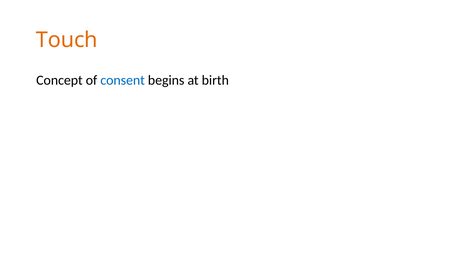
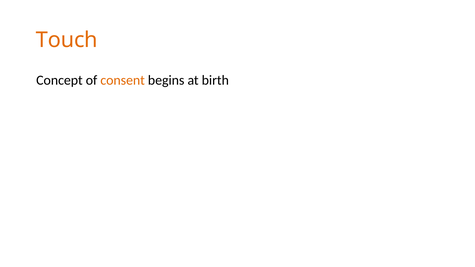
consent colour: blue -> orange (123, 80)
